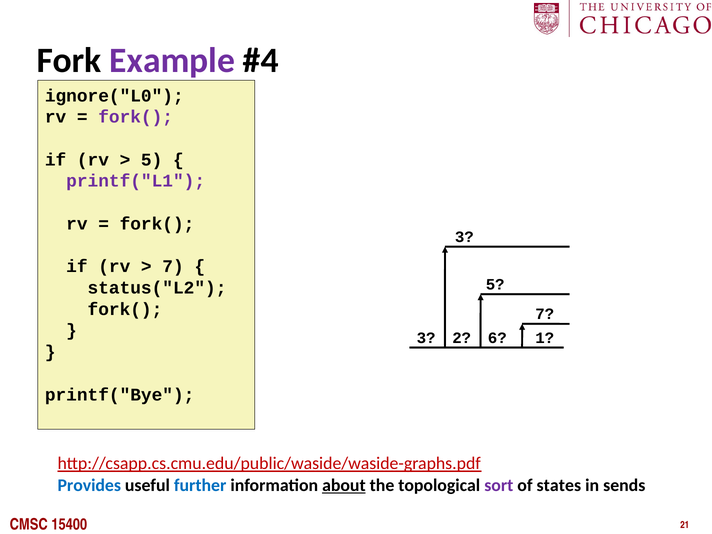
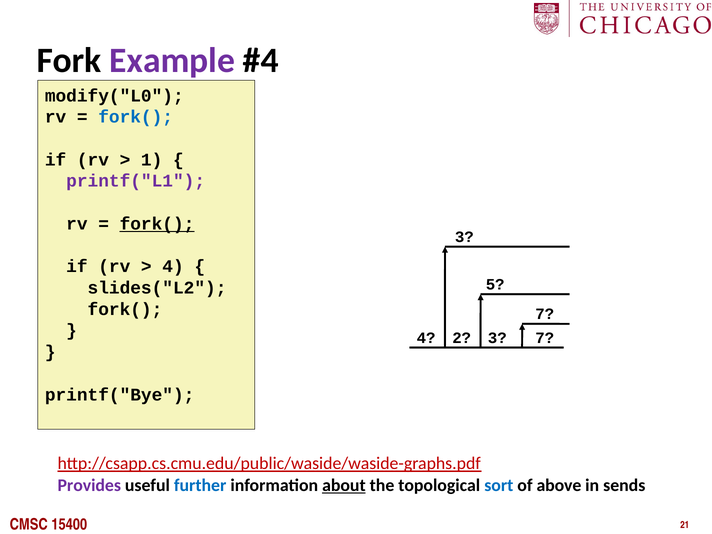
ignore("L0: ignore("L0 -> modify("L0 (114, 96)
fork( colour: purple -> blue (136, 117)
5: 5 -> 1 (152, 160)
fork( underline: none -> present (157, 224)
7: 7 -> 4 (173, 267)
status("L2: status("L2 -> slides("L2 (157, 288)
3: 3 -> 4 (426, 338)
6: 6 -> 3 (497, 338)
1: 1 -> 7 (545, 338)
Provides colour: blue -> purple (89, 485)
sort colour: purple -> blue (499, 485)
states: states -> above (559, 485)
